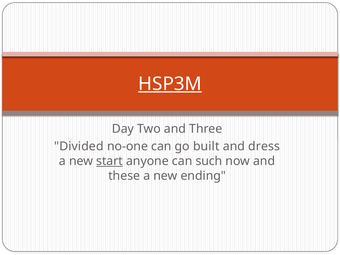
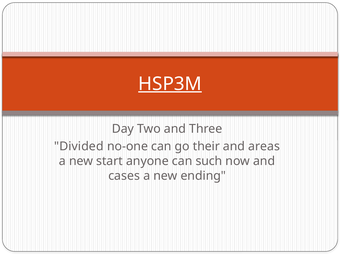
built: built -> their (206, 146)
dress: dress -> areas (264, 146)
start underline: present -> none (110, 161)
these: these -> cases (124, 176)
